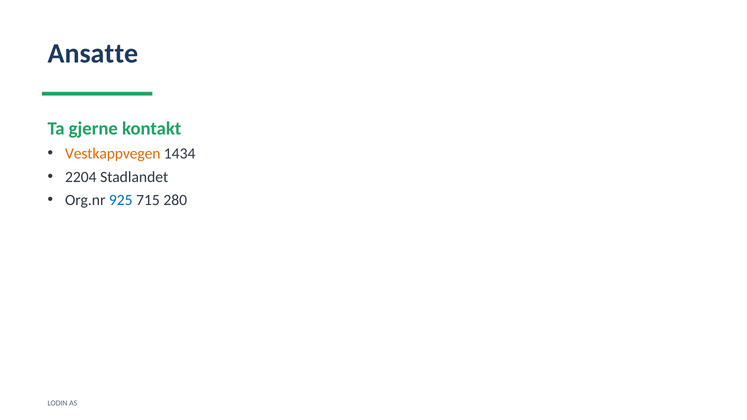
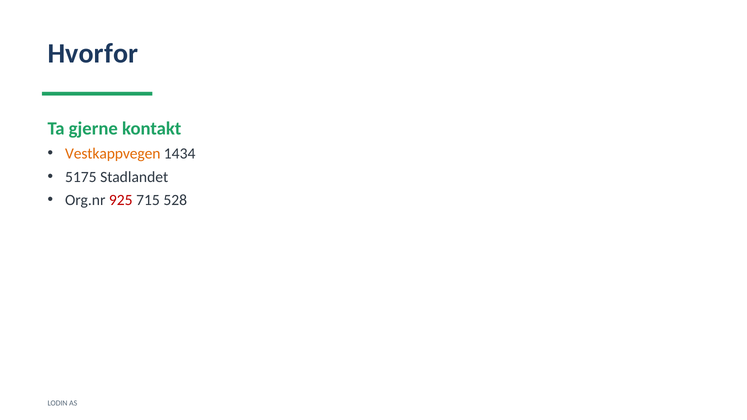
Ansatte: Ansatte -> Hvorfor (93, 53)
2204: 2204 -> 5175 (81, 177)
925 colour: blue -> red (121, 200)
280: 280 -> 528 (175, 200)
